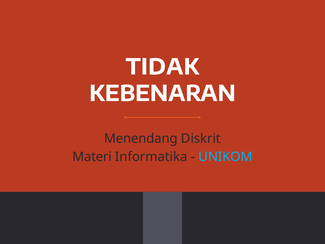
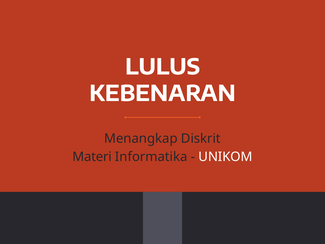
TIDAK: TIDAK -> LULUS (163, 67)
Menendang: Menendang -> Menangkap (141, 138)
UNIKOM colour: light blue -> white (225, 157)
